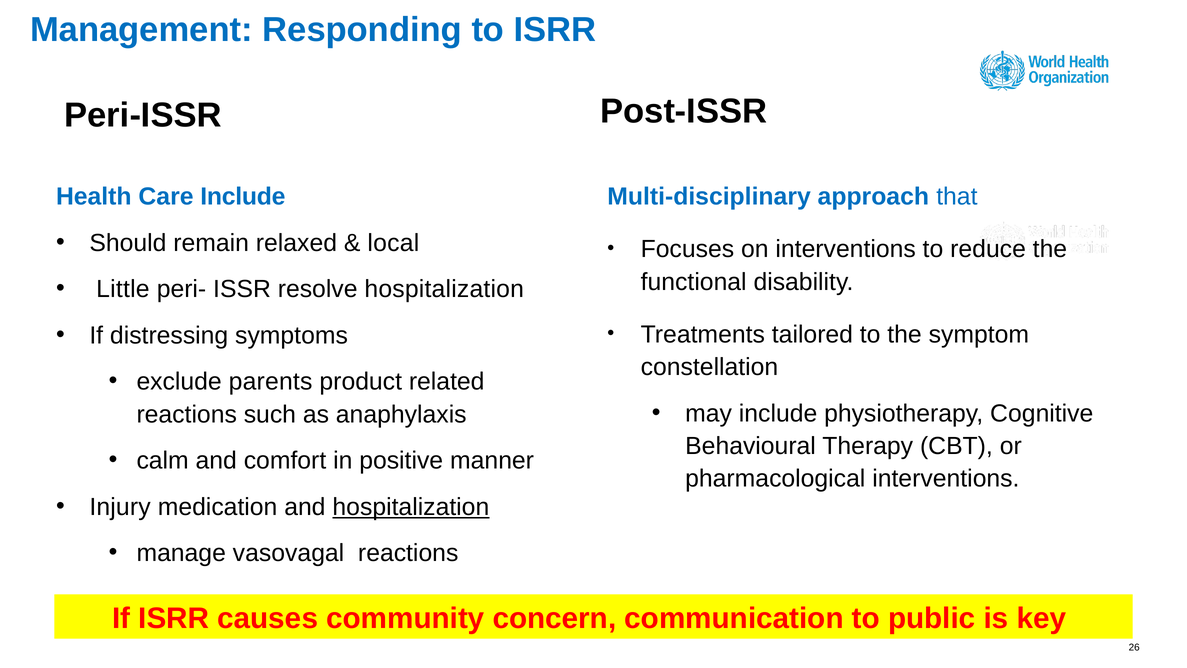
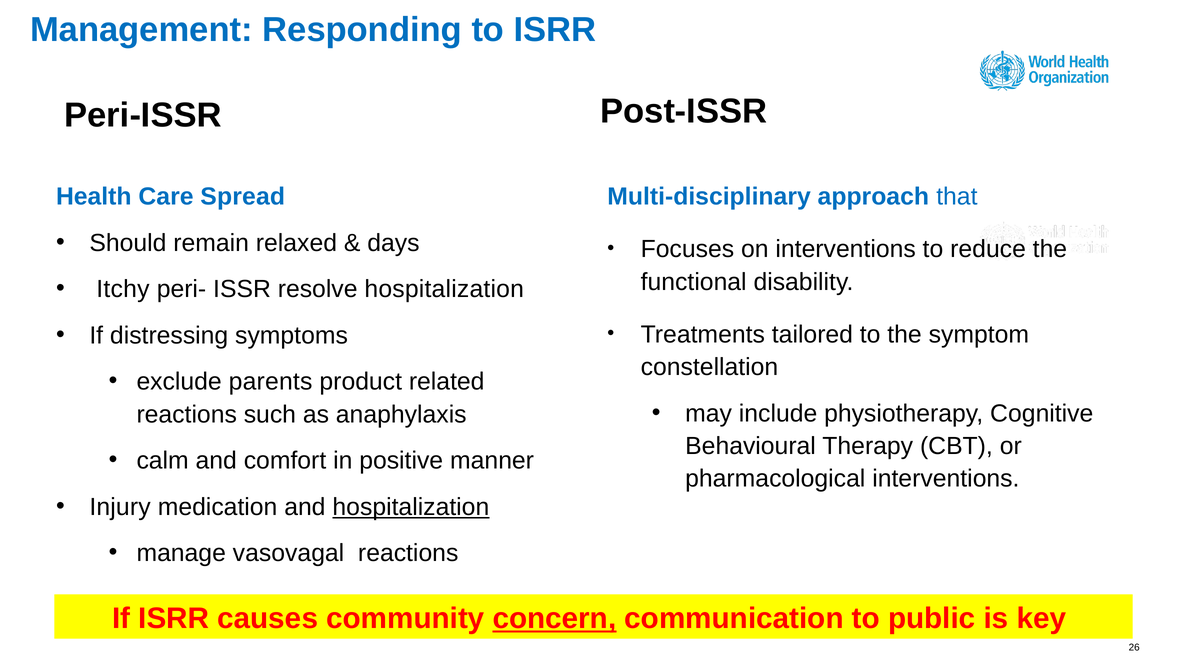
Care Include: Include -> Spread (243, 197)
local: local -> days (393, 243)
Little: Little -> Itchy (123, 289)
concern underline: none -> present (554, 618)
